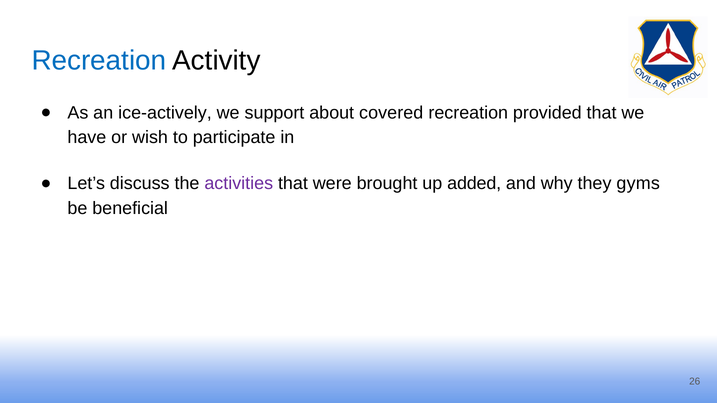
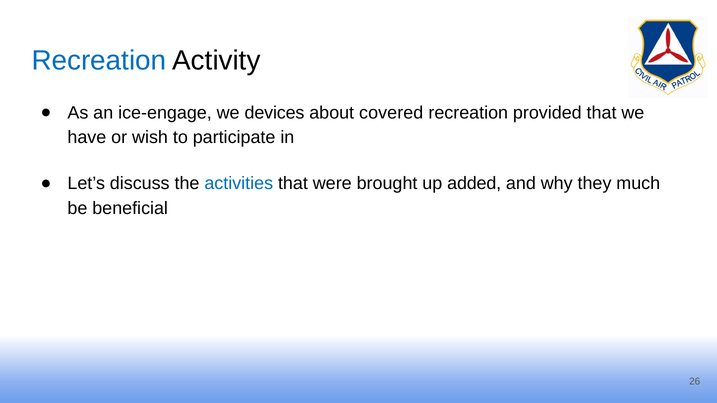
ice-actively: ice-actively -> ice-engage (165, 113)
support: support -> devices (275, 113)
activities colour: purple -> blue (239, 184)
gyms: gyms -> much (638, 184)
